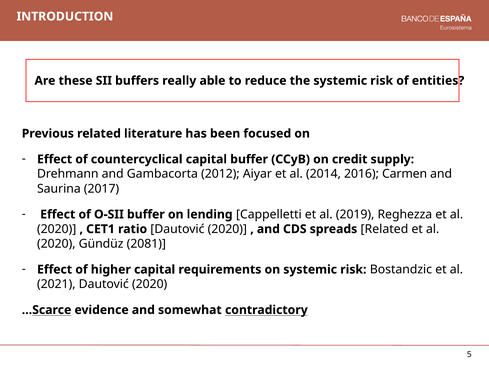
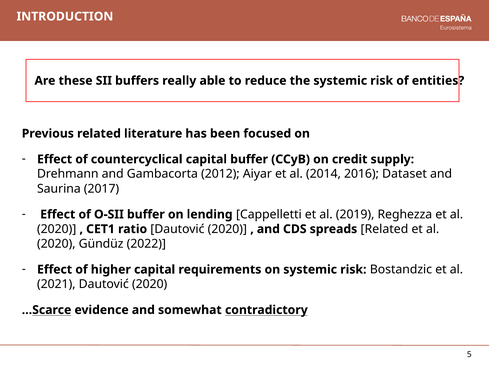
Carmen: Carmen -> Dataset (404, 174)
2081: 2081 -> 2022 (146, 244)
